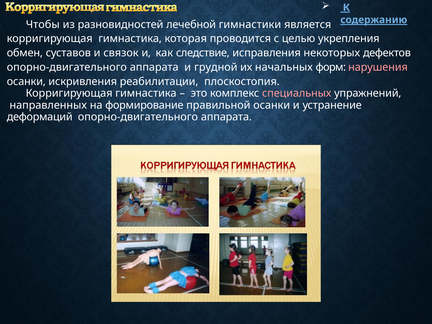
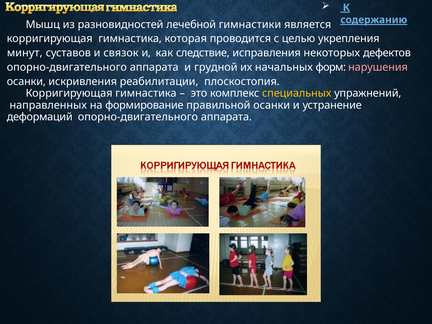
Чтобы: Чтобы -> Мышц (43, 25)
обмен: обмен -> минут (25, 53)
специальных colour: pink -> yellow (297, 93)
